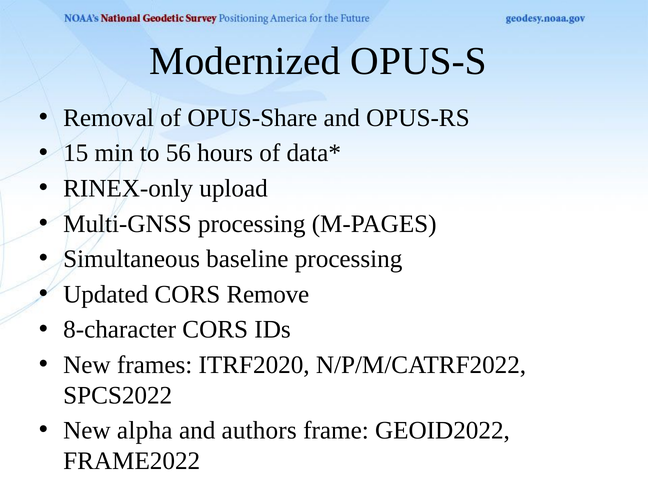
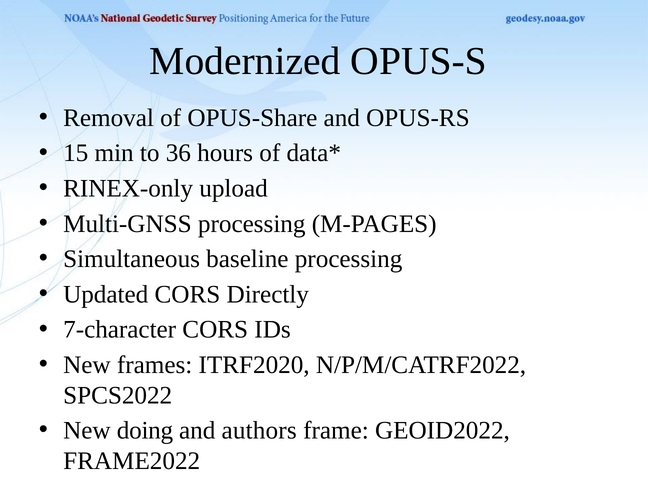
56: 56 -> 36 (178, 153)
Remove: Remove -> Directly (268, 294)
8-character: 8-character -> 7-character (120, 330)
alpha: alpha -> doing (145, 431)
